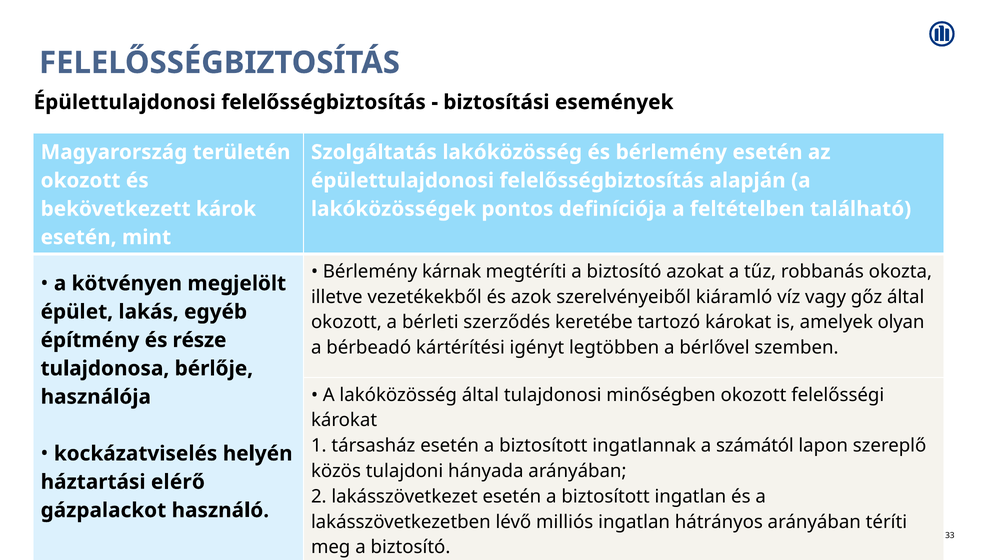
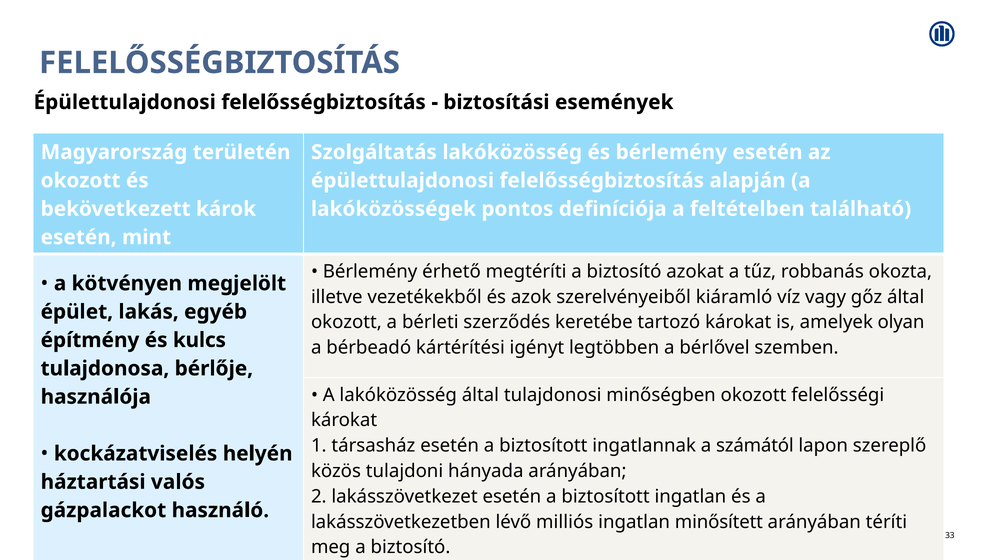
kárnak: kárnak -> érhető (452, 271)
része: része -> kulcs (199, 340)
elérő: elérő -> valós (178, 482)
hátrányos: hátrányos -> minősített (719, 522)
